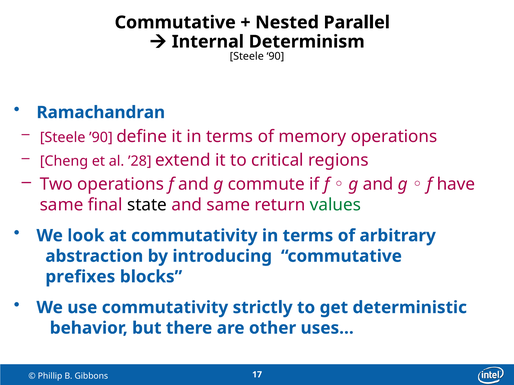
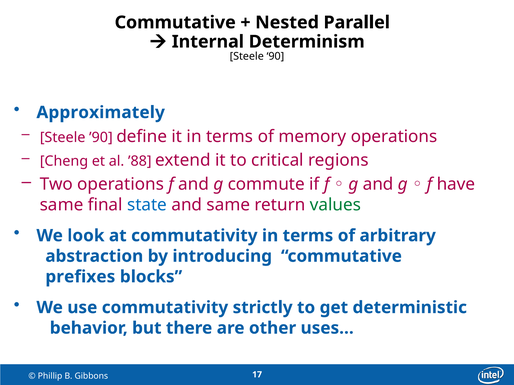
Ramachandran: Ramachandran -> Approximately (101, 113)
’28: ’28 -> ’88 (140, 161)
state colour: black -> blue (147, 205)
